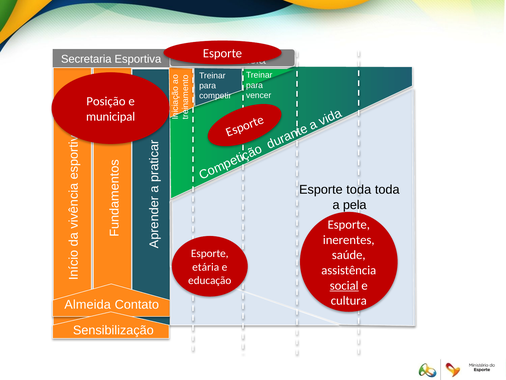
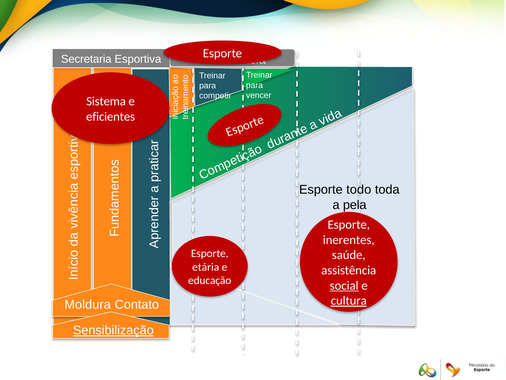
Posição: Posição -> Sistema (106, 101)
municipal: municipal -> eficientes (111, 116)
Esporte toda: toda -> todo (359, 189)
cultura underline: none -> present (349, 300)
Almeida: Almeida -> Moldura (88, 304)
Sensibilização underline: none -> present (113, 330)
